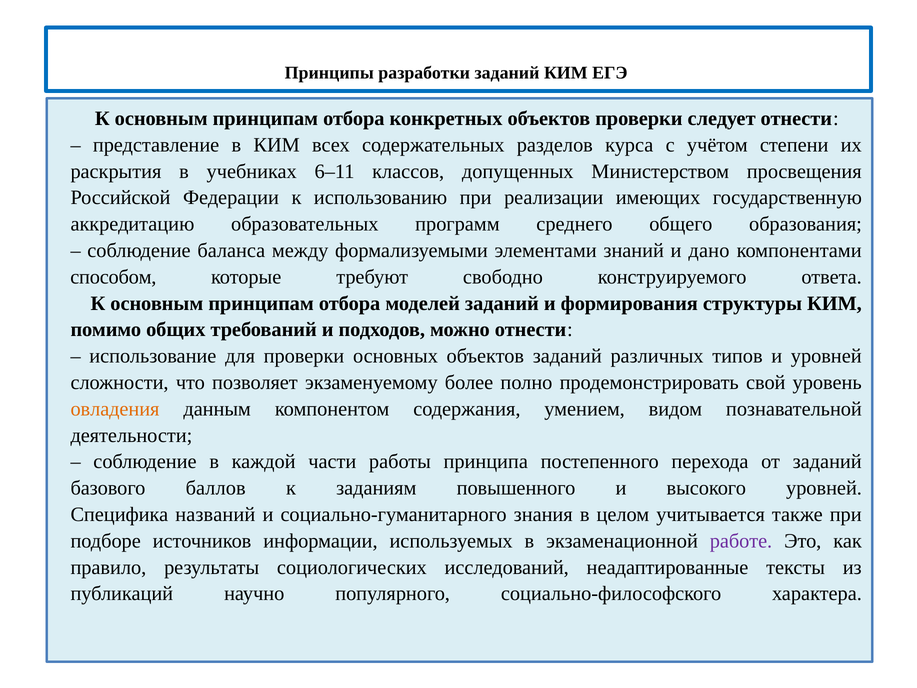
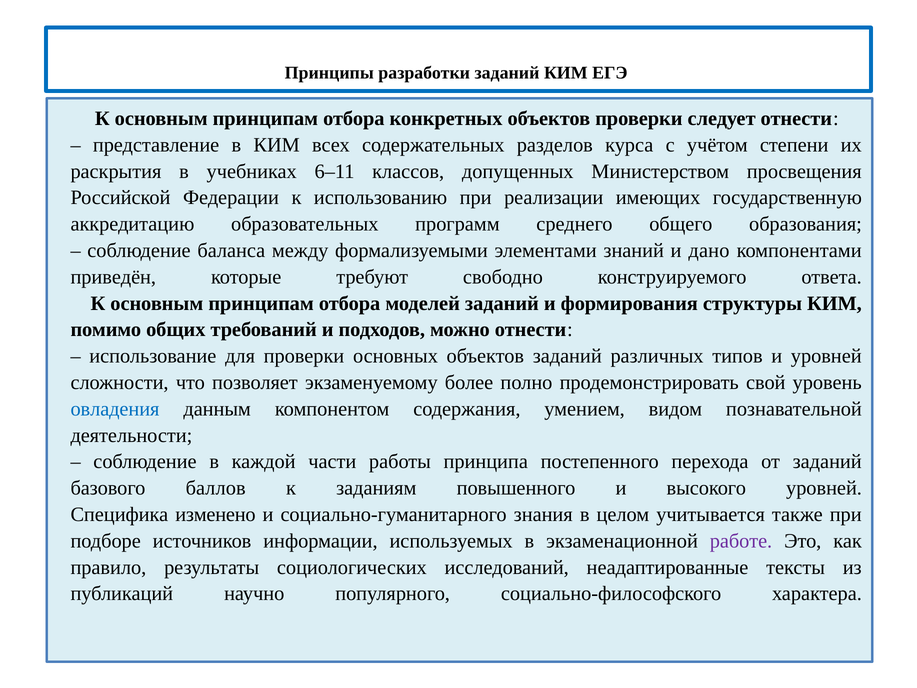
способом: способом -> приведён (113, 277)
овладения colour: orange -> blue (115, 409)
названий: названий -> изменено (215, 514)
